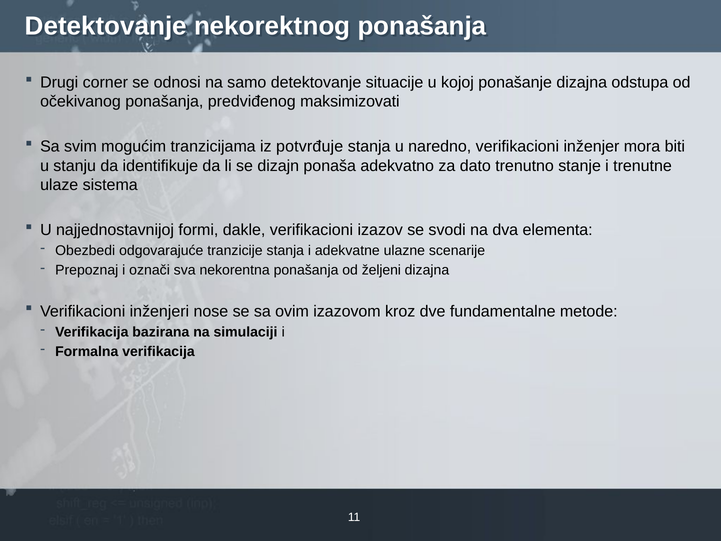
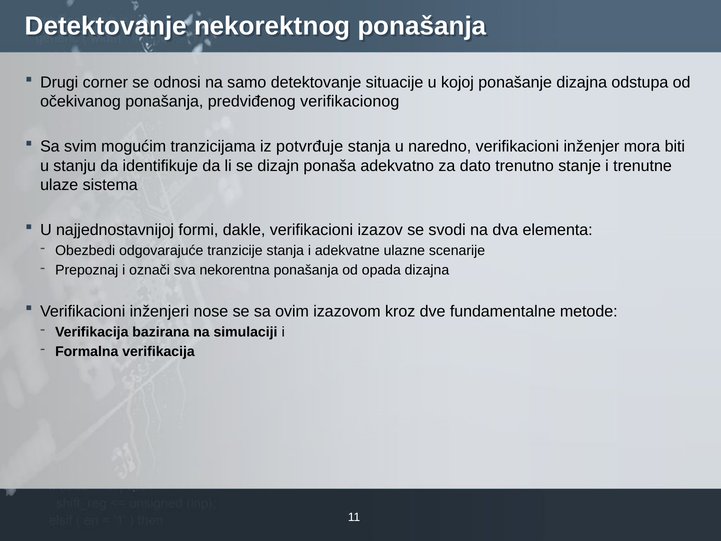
maksimizovati: maksimizovati -> verifikacionog (350, 102)
željeni: željeni -> opada (381, 270)
